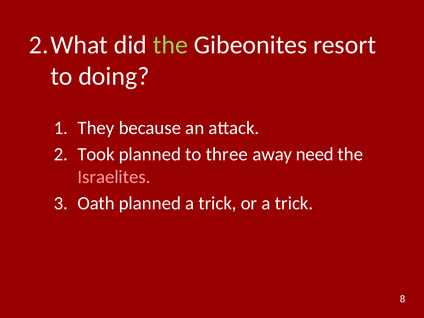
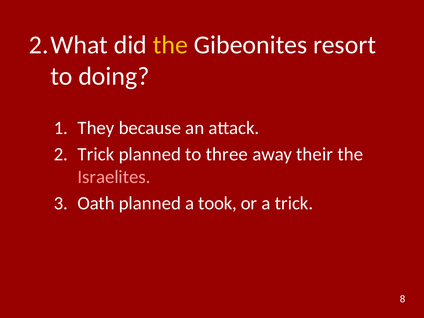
the colour: light green -> yellow (170, 45)
2 Took: Took -> Trick (96, 154)
need: need -> their (315, 154)
planned a trick: trick -> took (218, 203)
